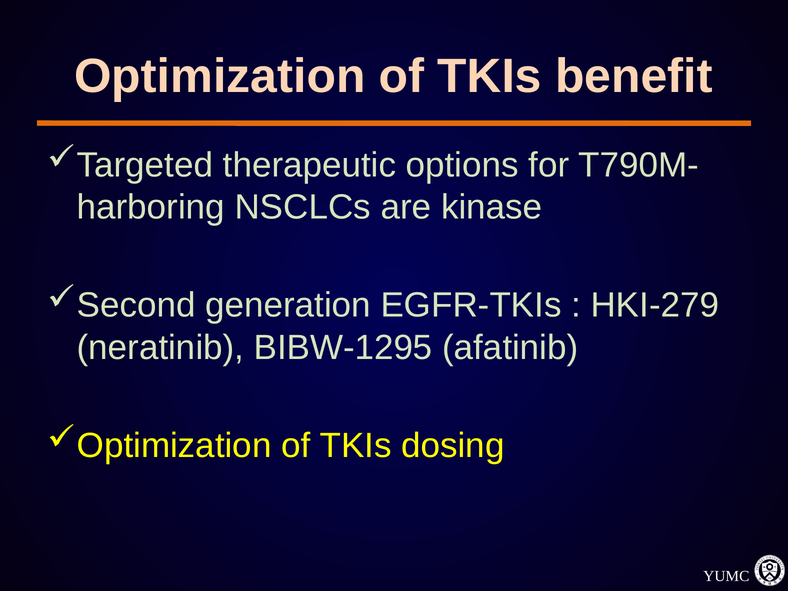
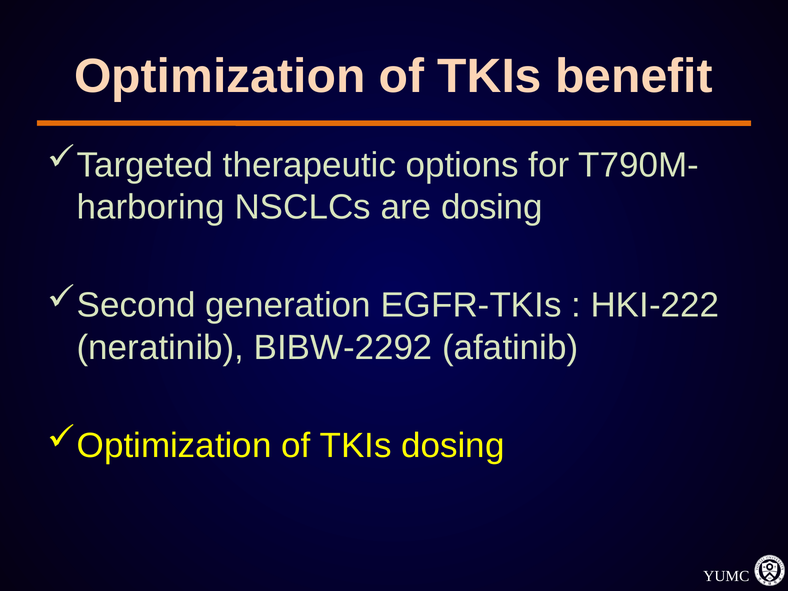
are kinase: kinase -> dosing (492, 207)
HKI-279: HKI-279 -> HKI-222 (655, 305)
BIBW-1295: BIBW-1295 -> BIBW-2292 (343, 347)
